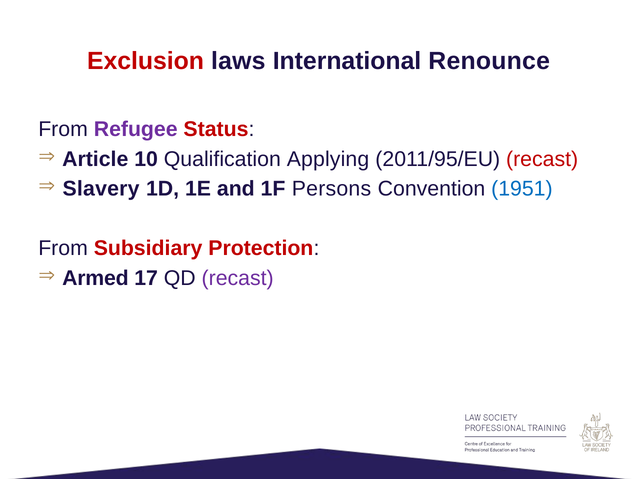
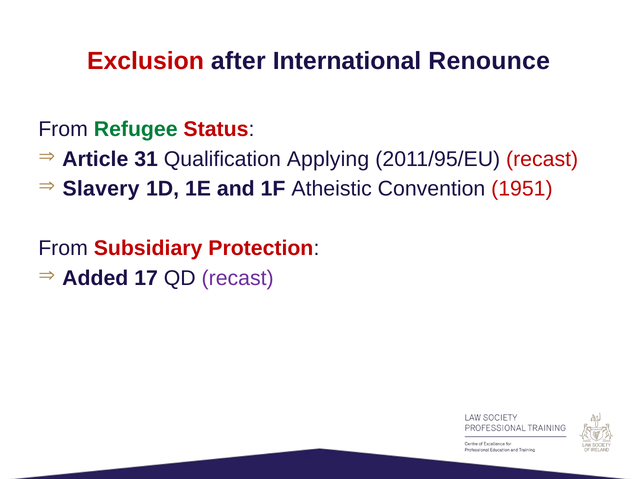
laws: laws -> after (238, 61)
Refugee colour: purple -> green (136, 129)
10: 10 -> 31 (146, 159)
Persons: Persons -> Atheistic (332, 189)
1951 colour: blue -> red (522, 189)
Armed: Armed -> Added (95, 278)
